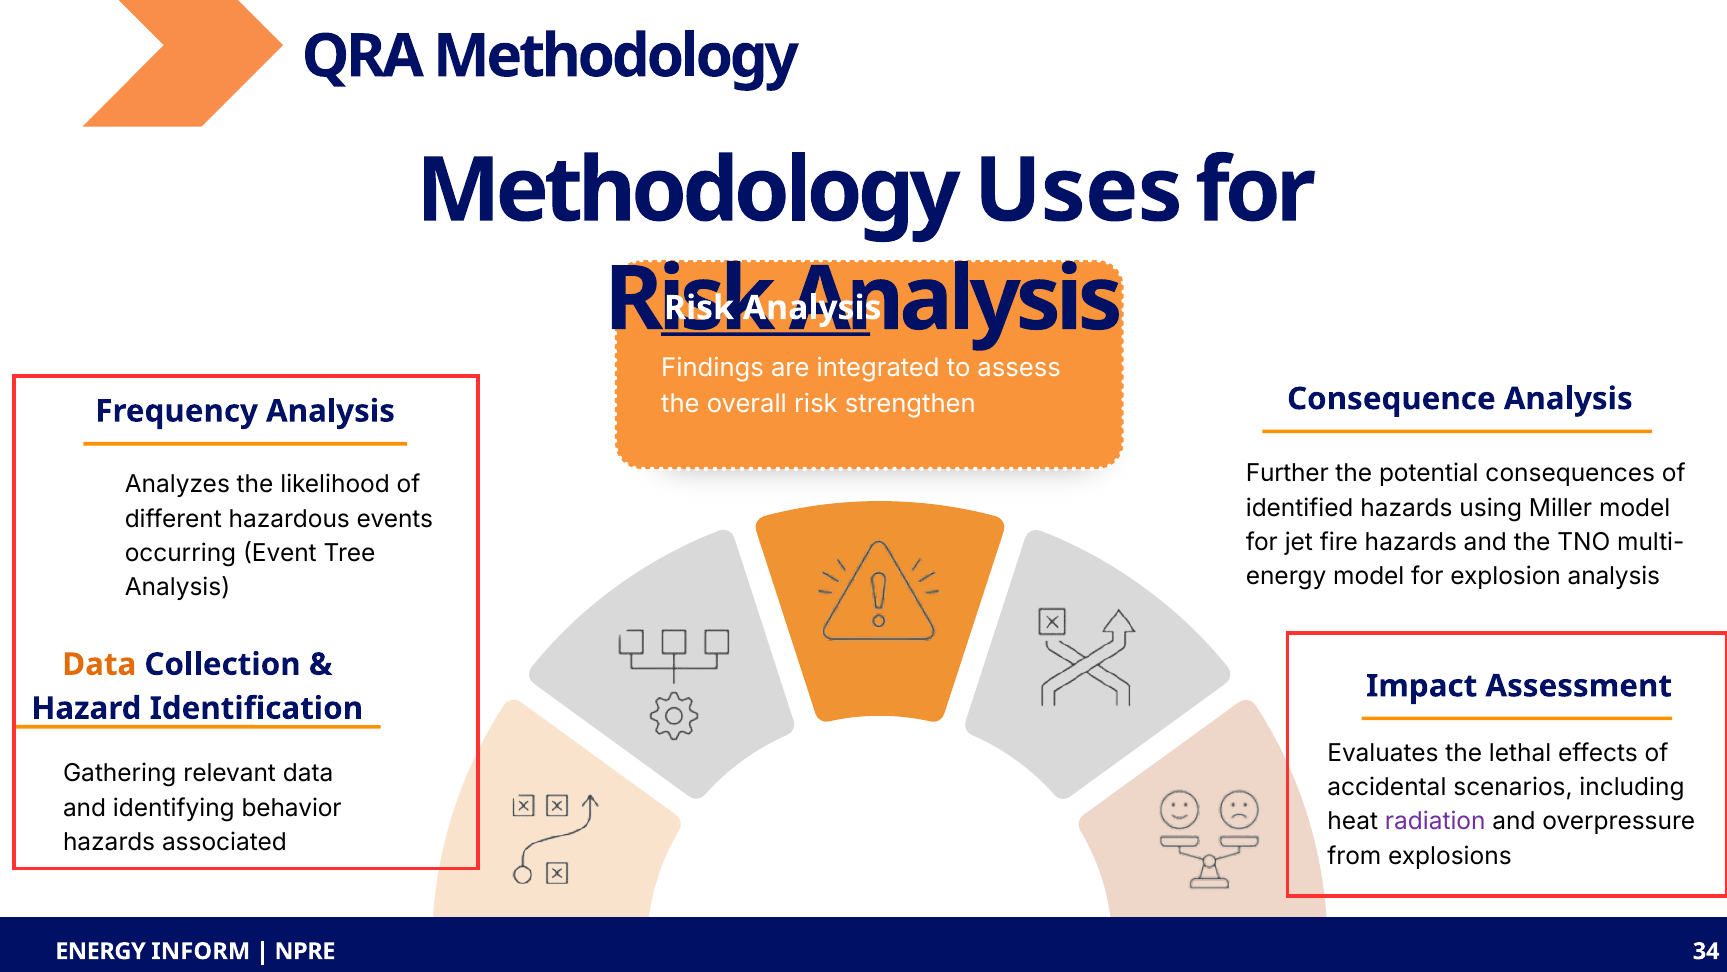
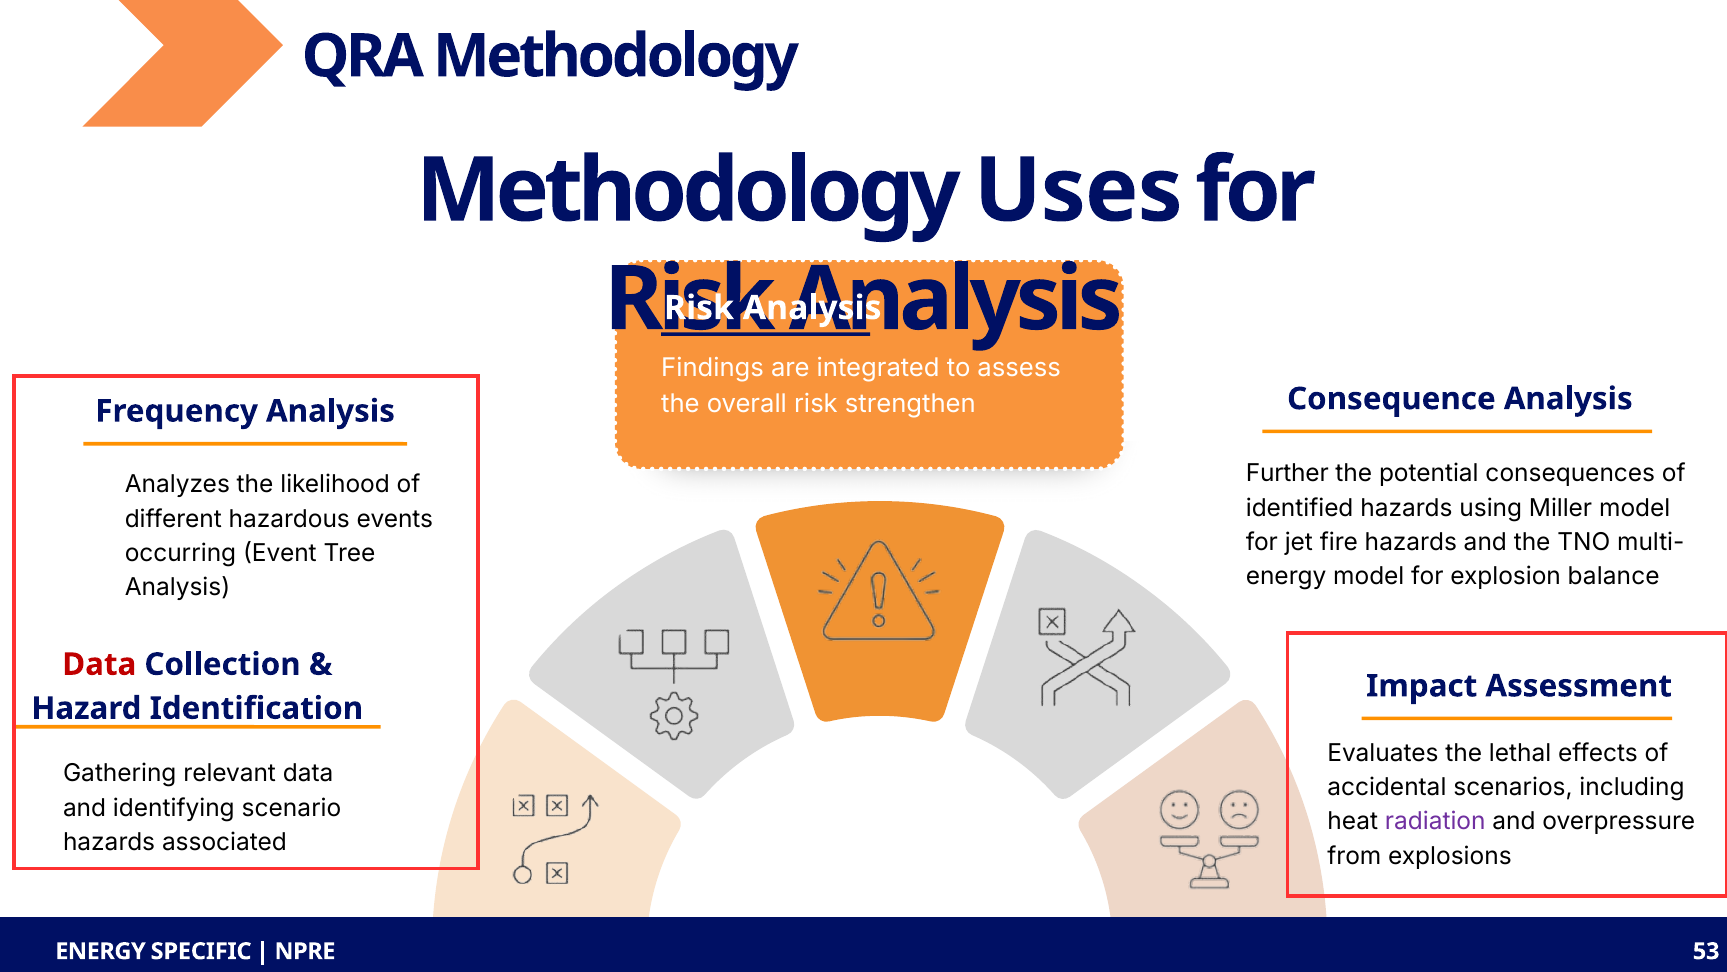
explosion analysis: analysis -> balance (1614, 577)
Data colour: orange -> red (99, 664)
behavior: behavior -> scenario (291, 807)
INFORM: INFORM -> SPECIFIC (201, 951)
34: 34 -> 53 (1706, 951)
